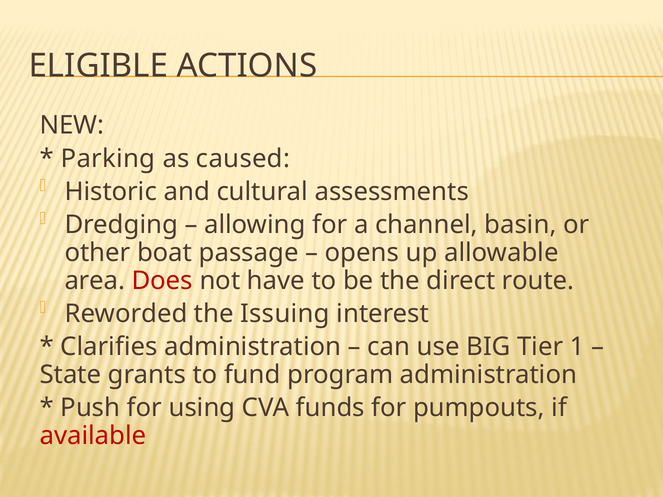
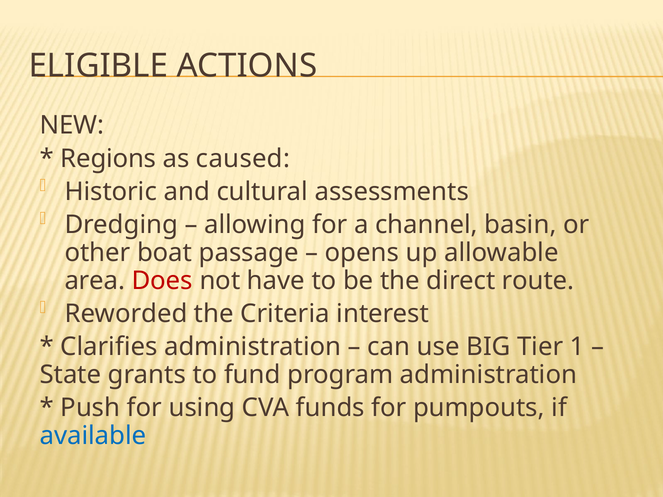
Parking: Parking -> Regions (108, 159)
Issuing: Issuing -> Criteria (285, 314)
available colour: red -> blue (93, 436)
